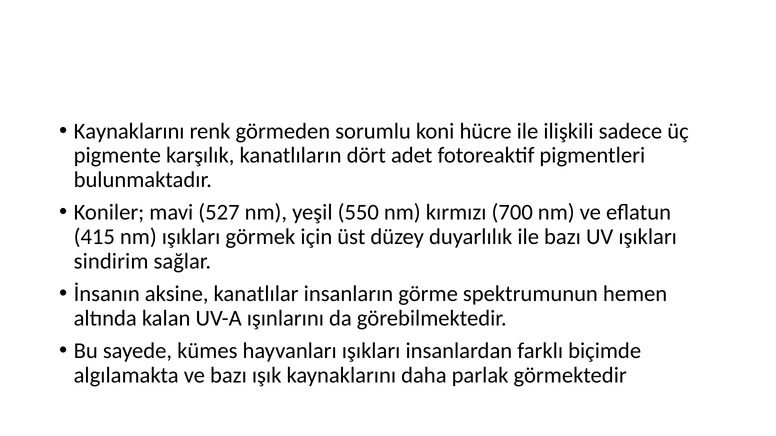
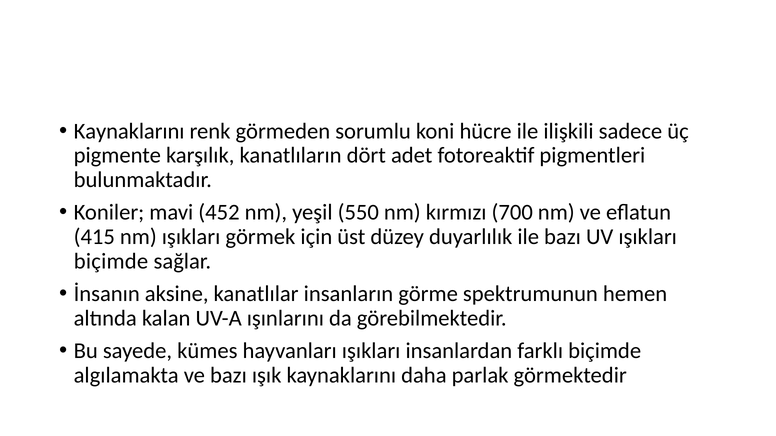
527: 527 -> 452 (219, 213)
sindirim: sindirim -> biçimde (111, 262)
